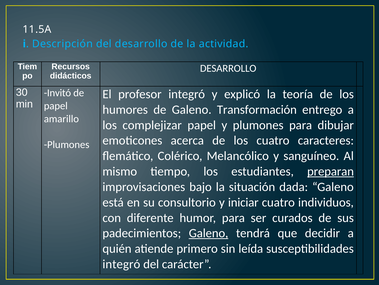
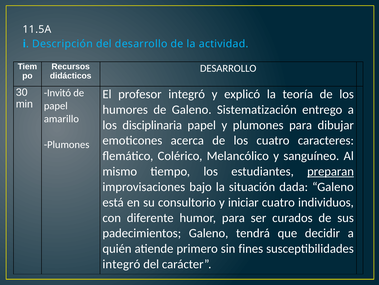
Transformación: Transformación -> Sistematización (257, 109)
complejizar: complejizar -> disciplinaria (152, 125)
Galeno underline: present -> none (209, 233)
leída: leída -> fines (251, 248)
